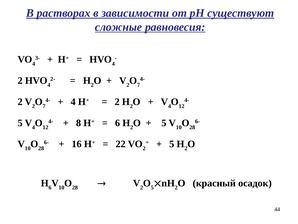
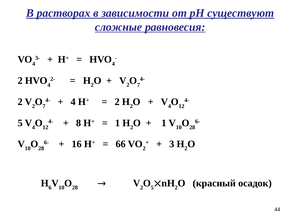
6: 6 -> 1 (118, 123)
5: 5 -> 1 (164, 123)
22: 22 -> 66 (121, 144)
5: 5 -> 3 (172, 144)
